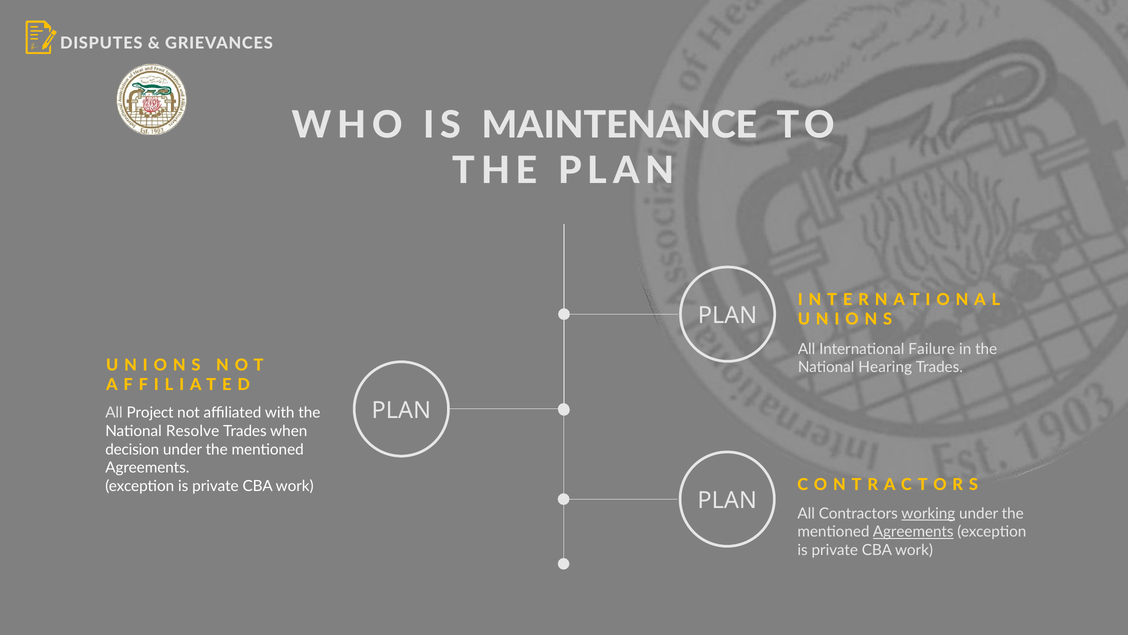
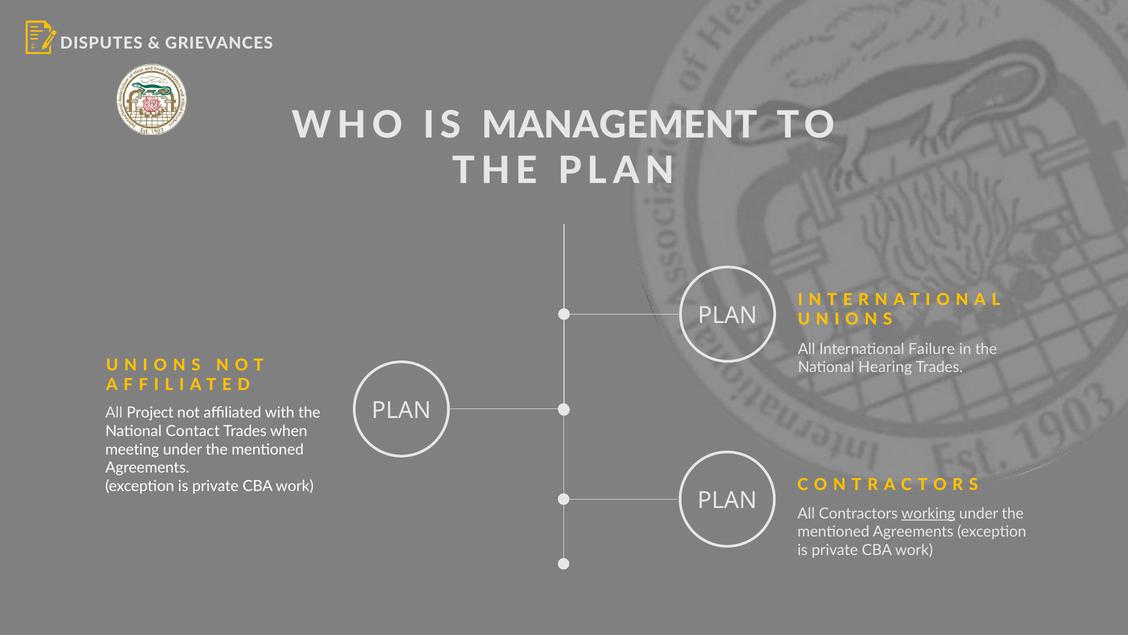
MAINTENANCE: MAINTENANCE -> MANAGEMENT (620, 125)
Resolve: Resolve -> Contact (193, 431)
decision: decision -> meeting (132, 449)
Agreements underline: present -> none (913, 531)
